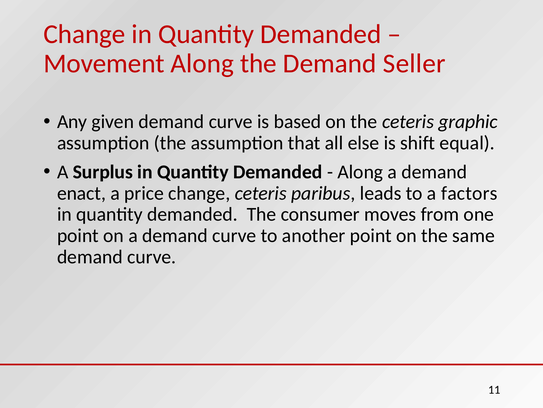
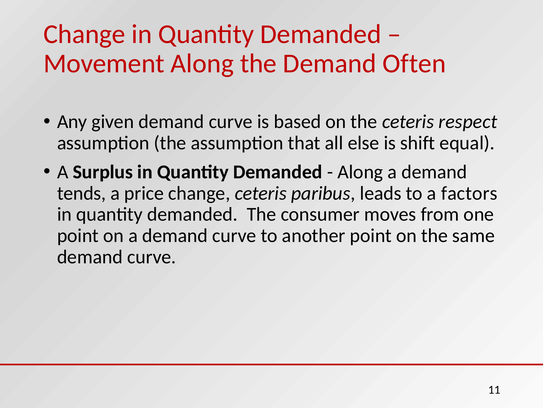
Seller: Seller -> Often (414, 63)
graphic: graphic -> respect (468, 122)
enact: enact -> tends (82, 193)
